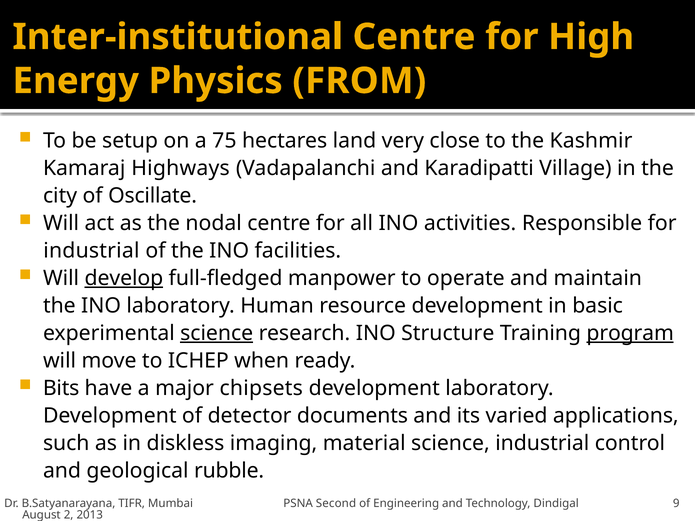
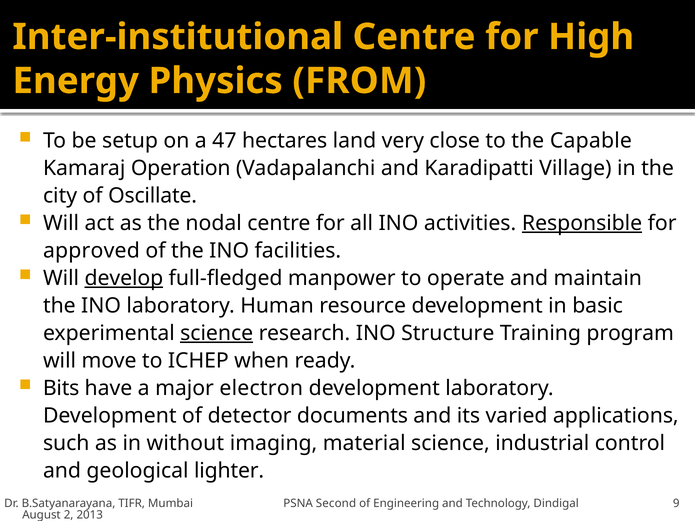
75: 75 -> 47 (224, 141)
Kashmir: Kashmir -> Capable (591, 141)
Highways: Highways -> Operation (181, 168)
Responsible underline: none -> present (582, 223)
industrial: industrial -> approved (91, 251)
program underline: present -> none (630, 333)
chipsets: chipsets -> electron (261, 388)
diskless: diskless -> without (185, 443)
rubble: rubble -> lighter (229, 471)
